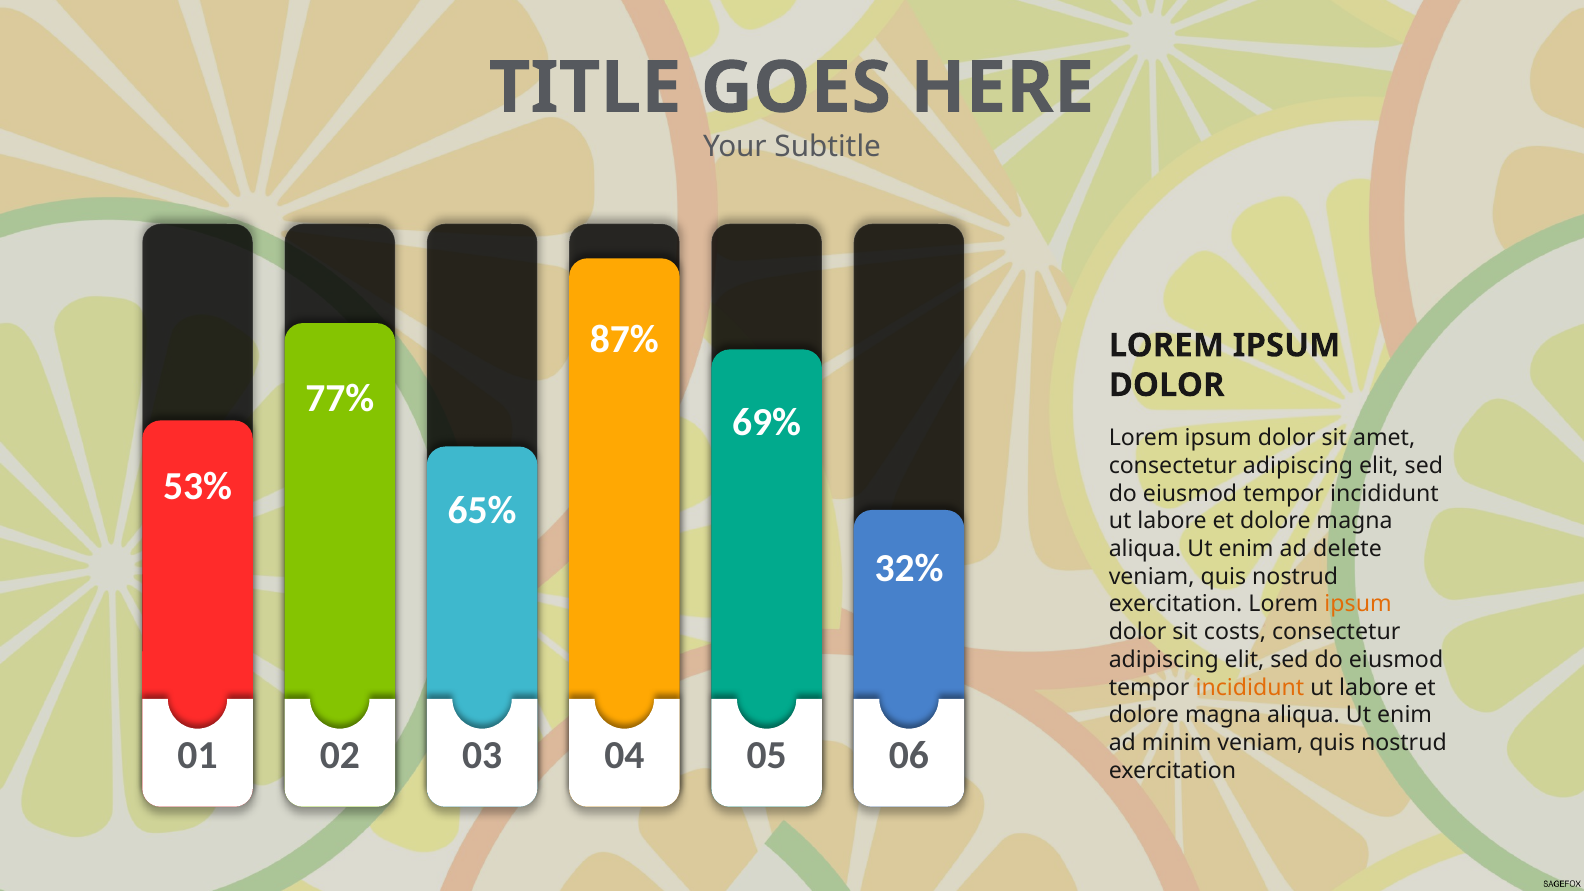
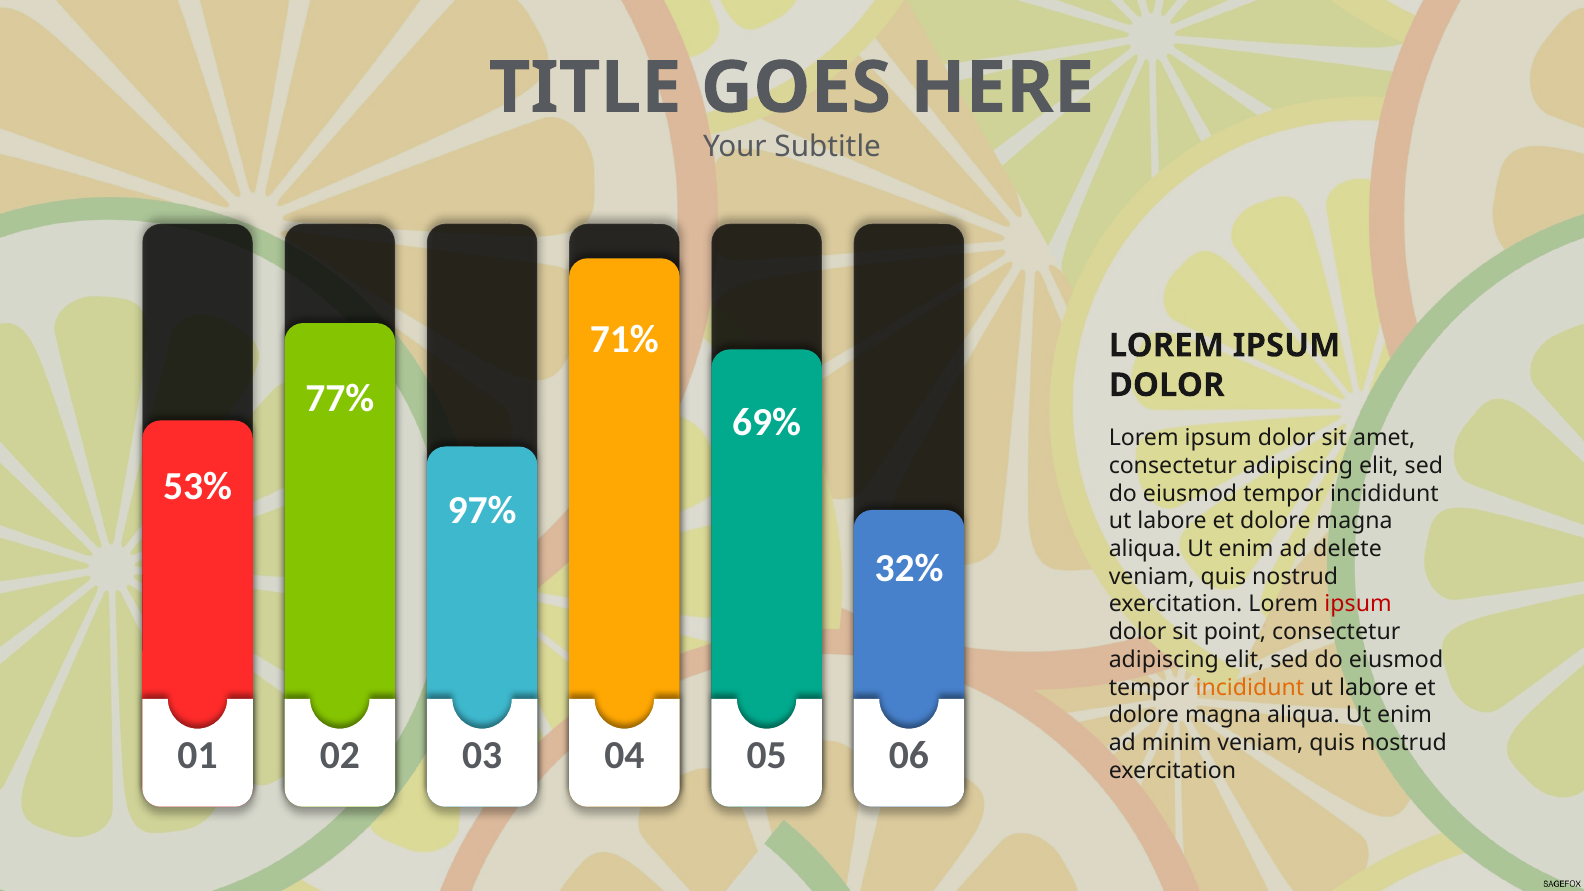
87%: 87% -> 71% (624, 339)
65%: 65% -> 97% (482, 511)
ipsum colour: orange -> red (1358, 604)
costs: costs -> point (1235, 632)
